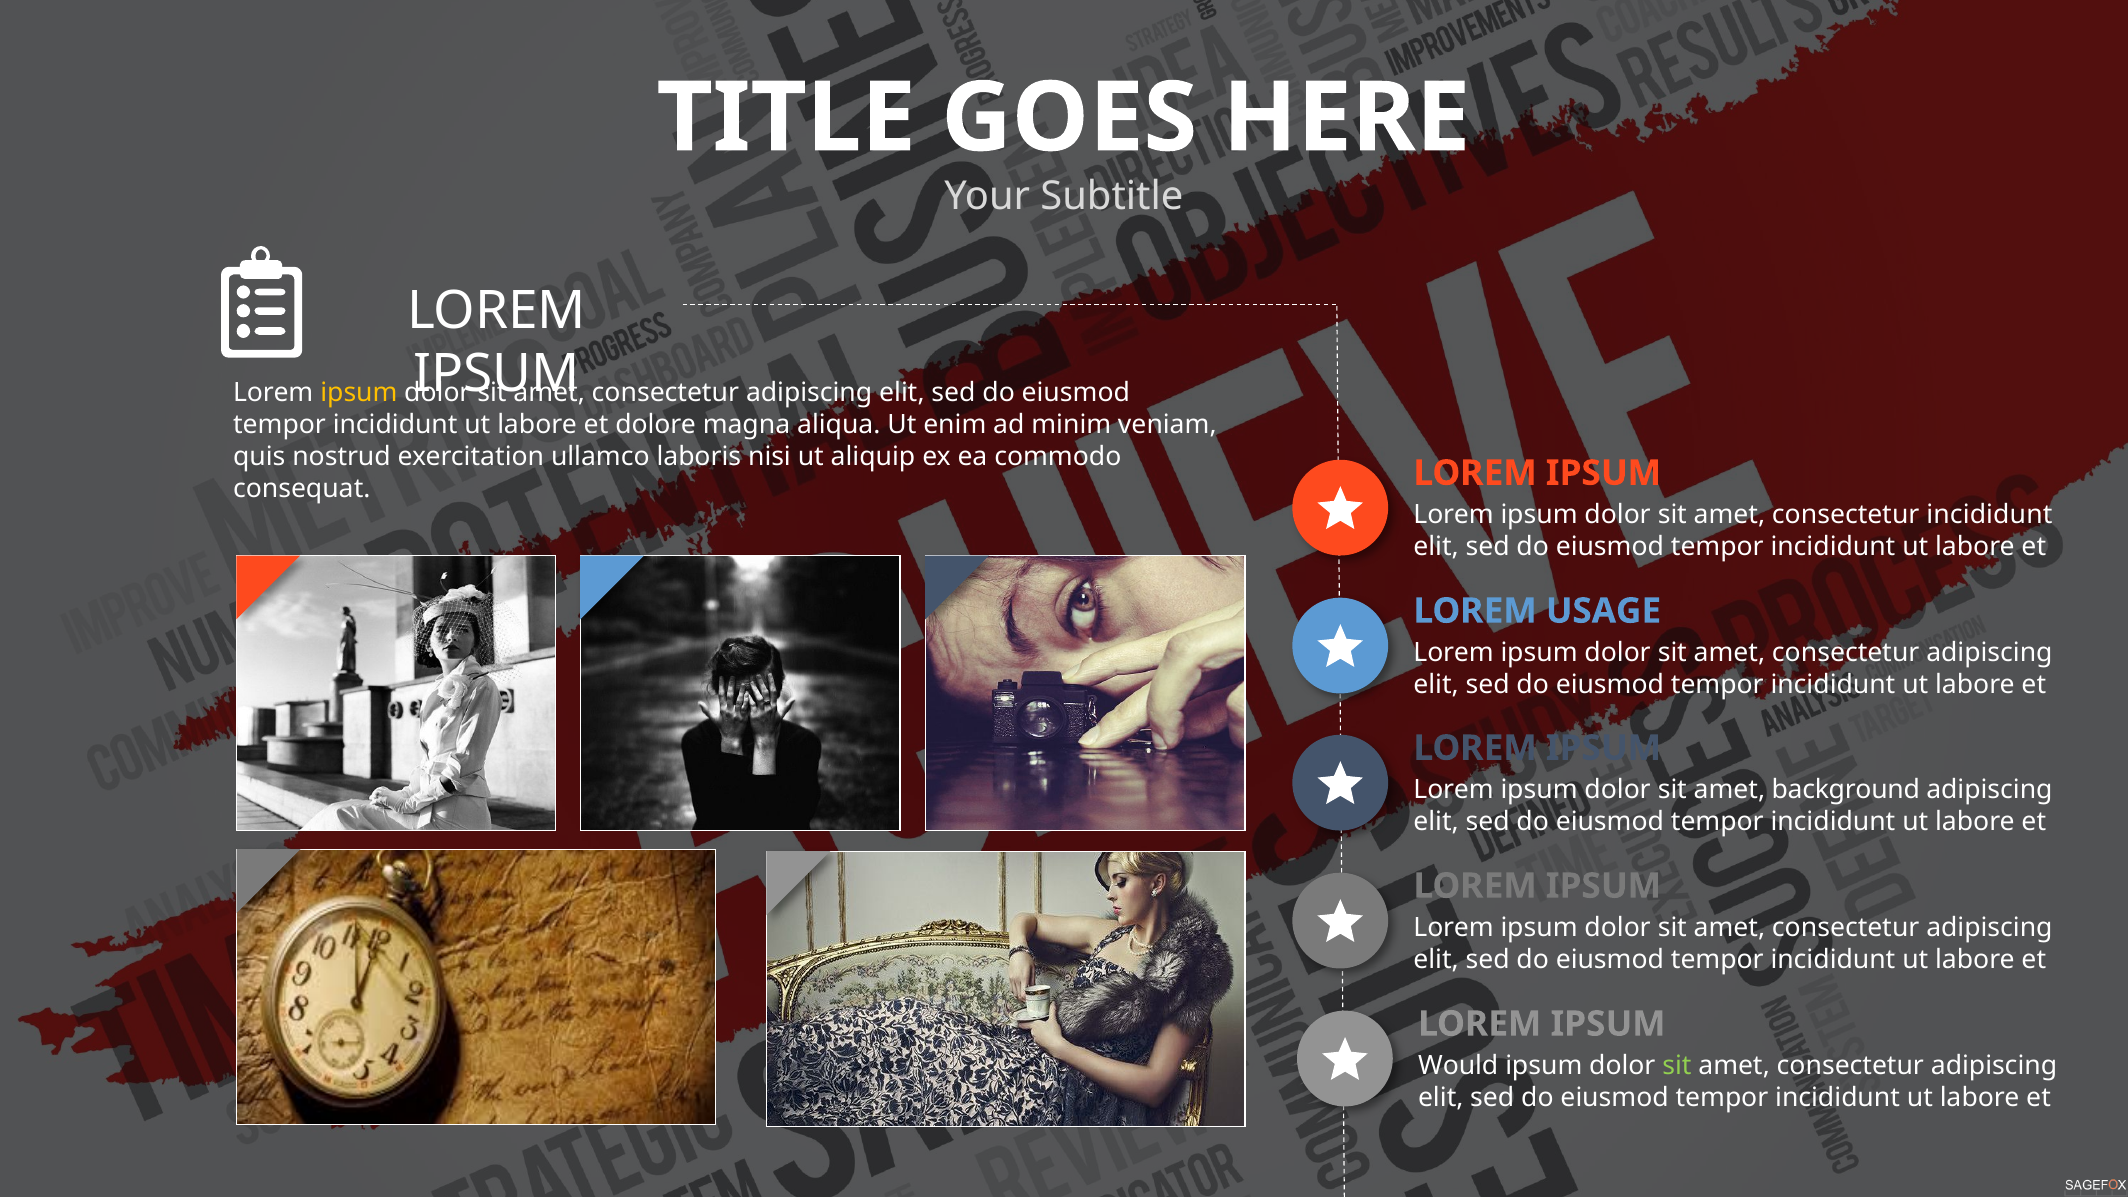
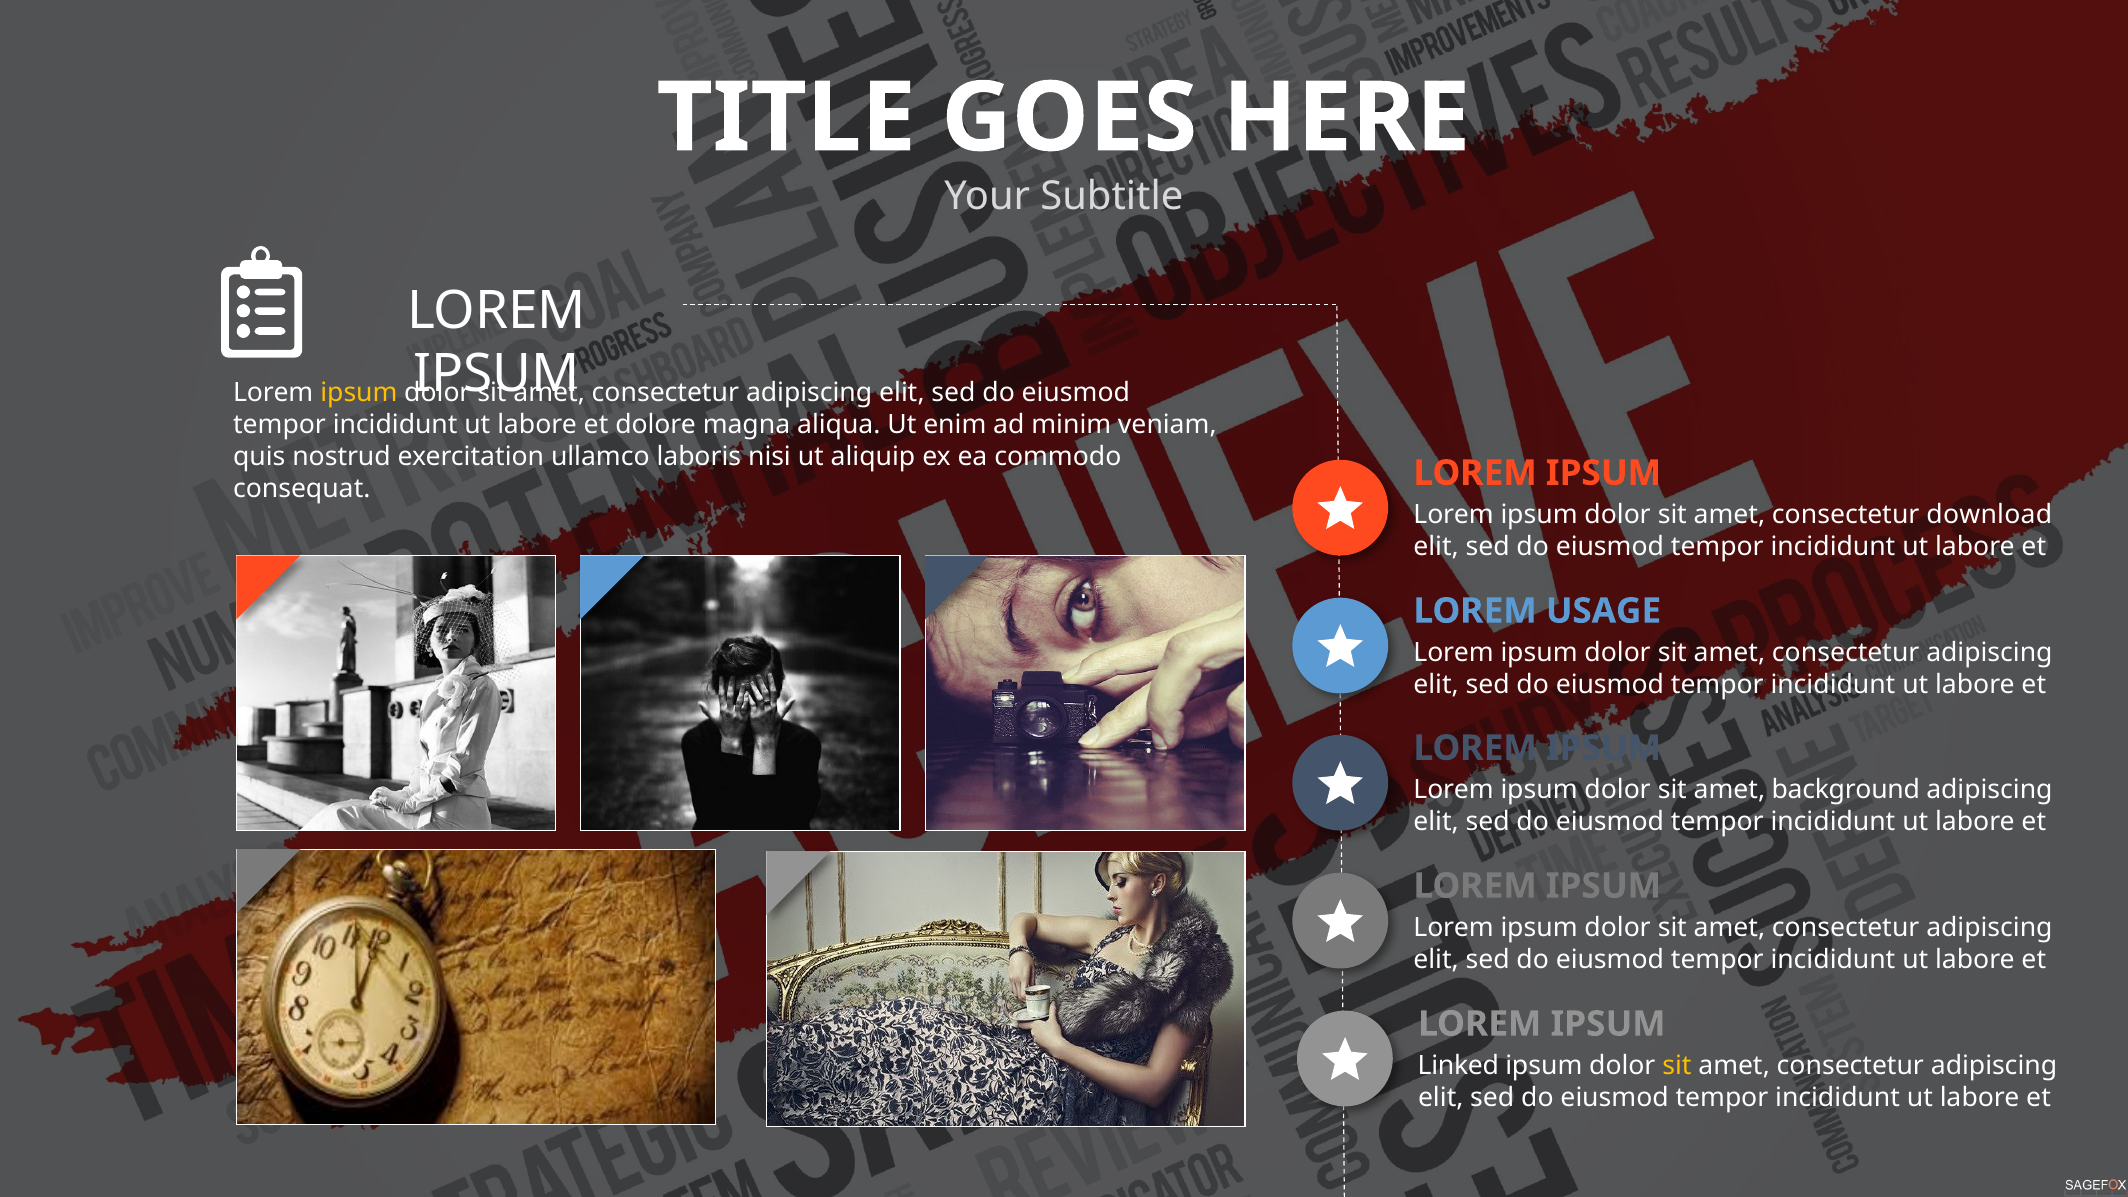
consectetur incididunt: incididunt -> download (1989, 515)
Would: Would -> Linked (1458, 1066)
sit colour: light green -> yellow (1677, 1066)
